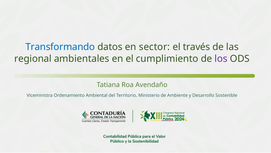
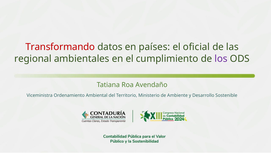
Transformando colour: blue -> red (60, 47)
sector: sector -> países (154, 47)
través: través -> oficial (196, 47)
